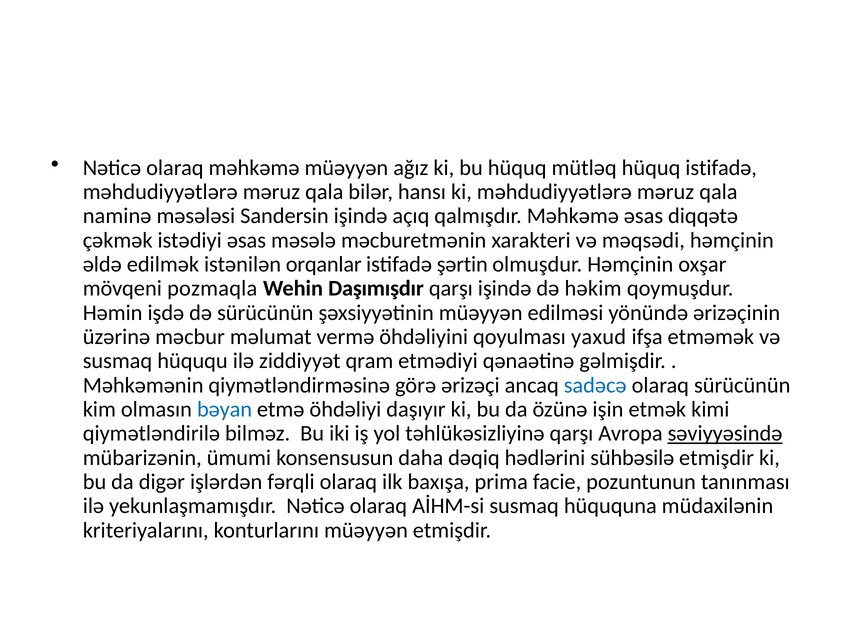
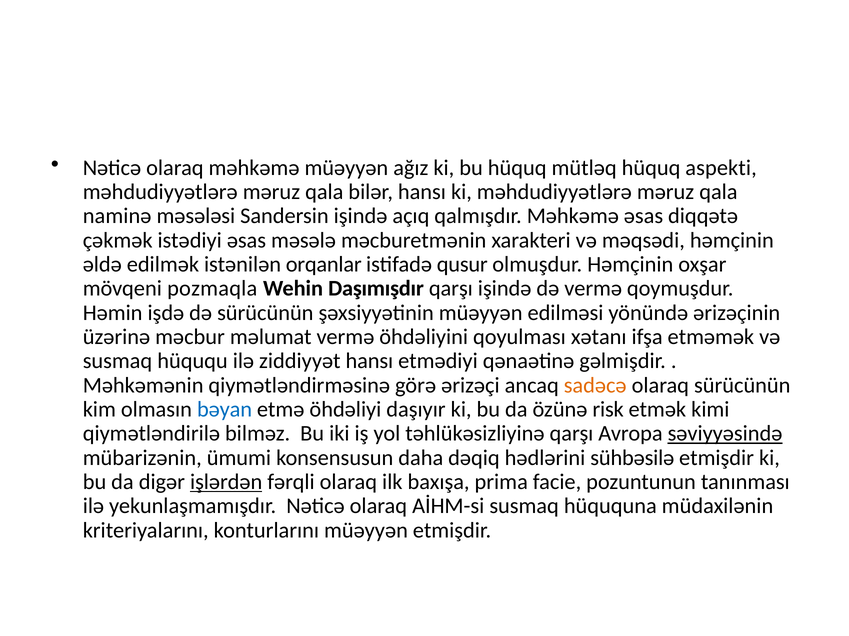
hüquq istifadə: istifadə -> aspekti (721, 168)
şərtin: şərtin -> qusur (462, 265)
də həkim: həkim -> vermə (593, 289)
yaxud: yaxud -> xətanı (599, 337)
ziddiyyət qram: qram -> hansı (369, 361)
sadəcə colour: blue -> orange (595, 386)
işin: işin -> risk (608, 410)
işlərdən underline: none -> present (226, 482)
